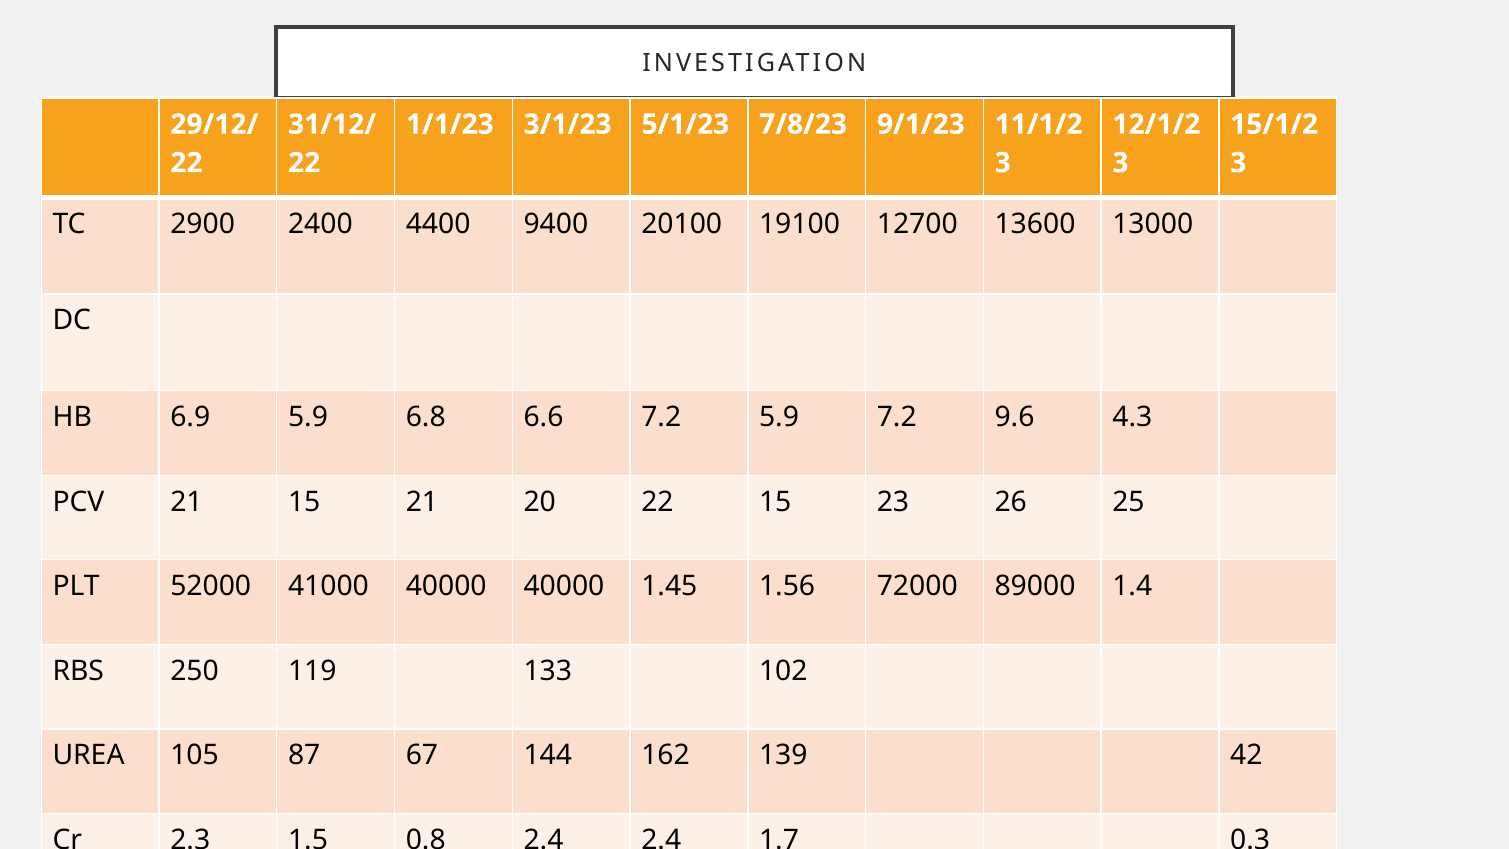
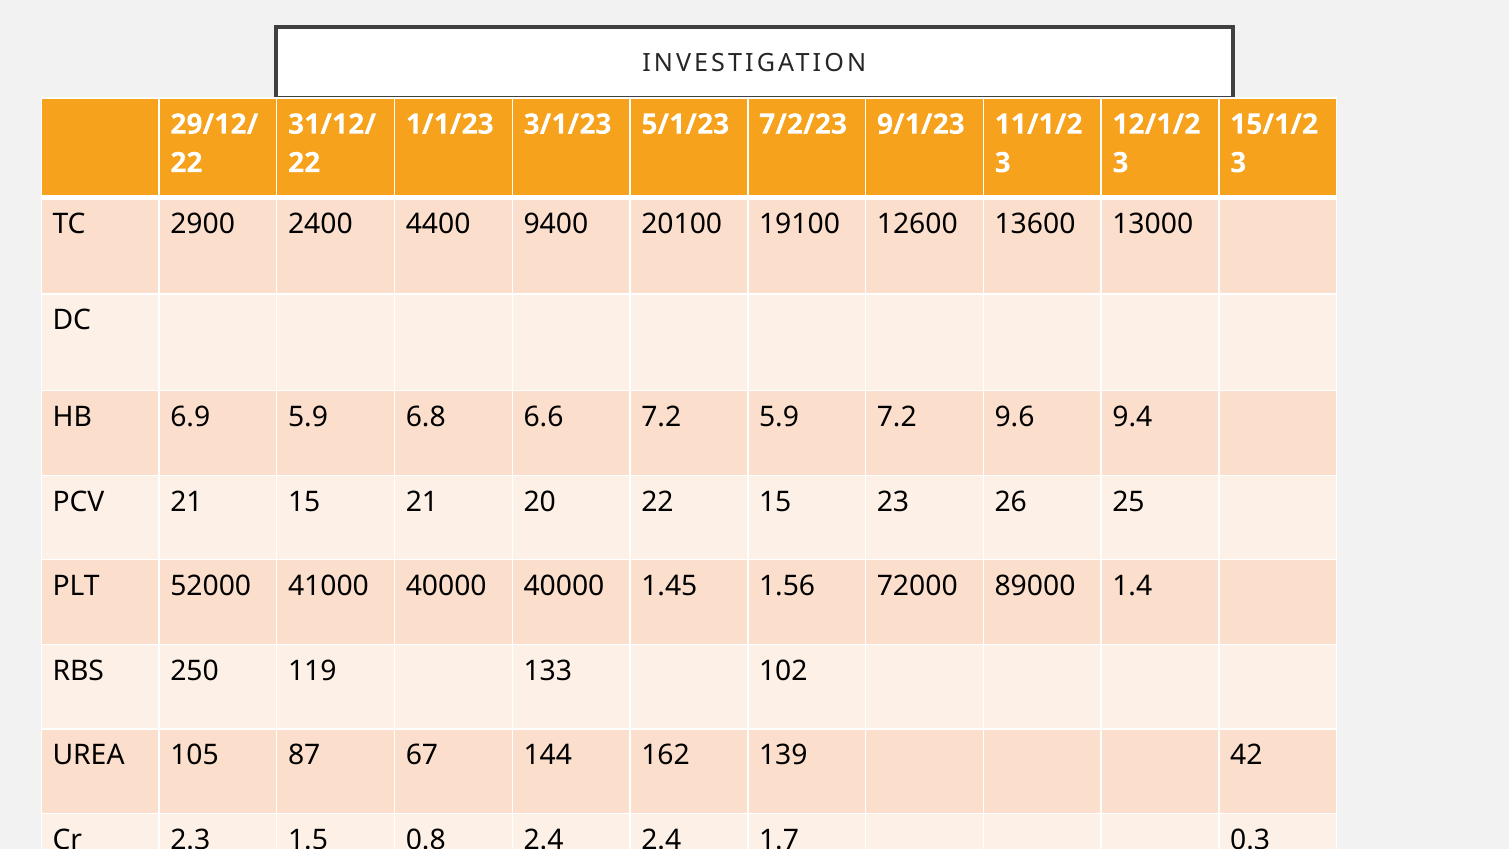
7/8/23: 7/8/23 -> 7/2/23 (803, 124)
12700: 12700 -> 12600 (917, 224)
4.3: 4.3 -> 9.4 (1132, 417)
